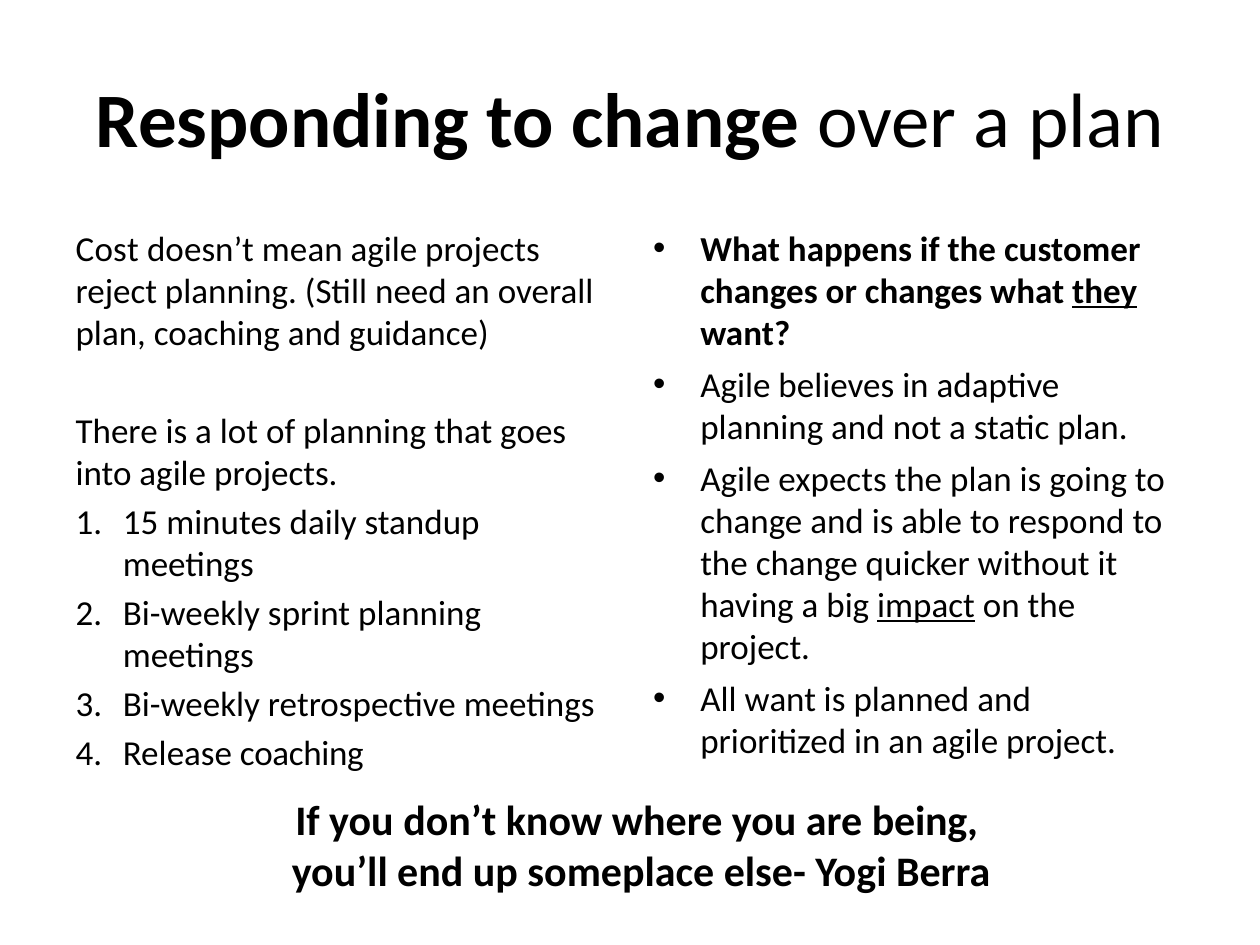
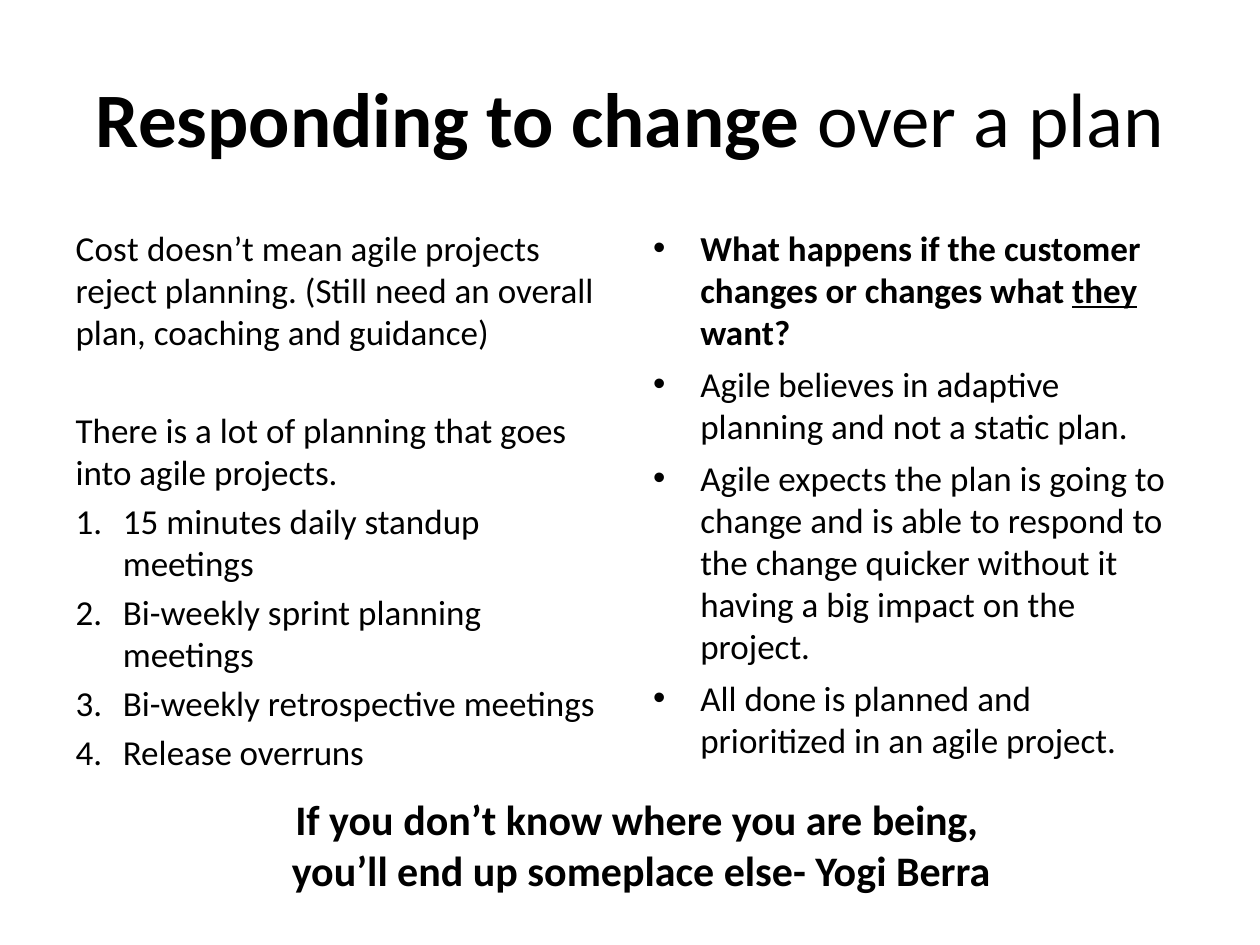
impact underline: present -> none (926, 606)
All want: want -> done (780, 700)
Release coaching: coaching -> overruns (302, 754)
